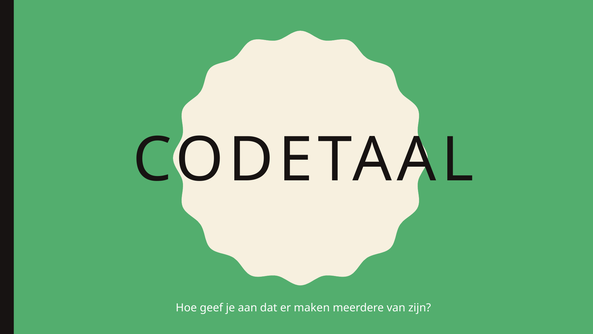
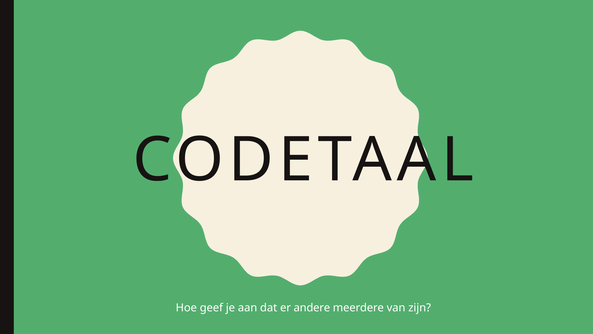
maken: maken -> andere (312, 307)
